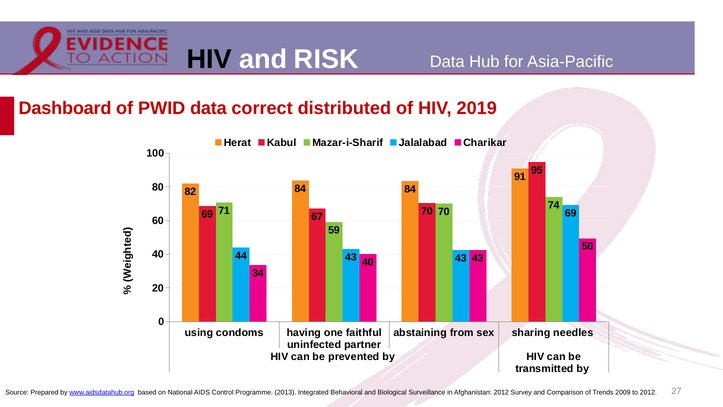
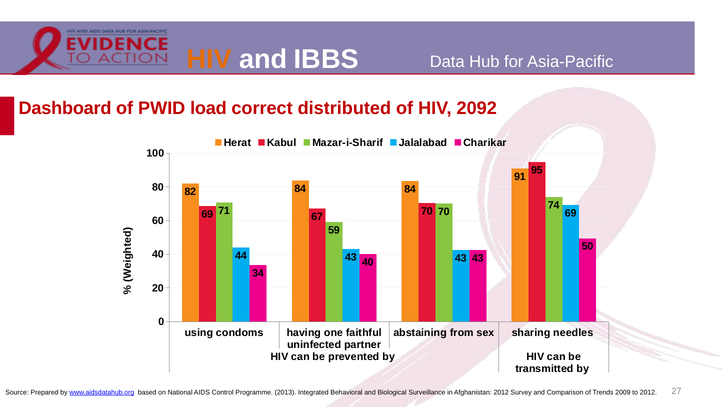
HIV colour: black -> orange (209, 59)
RISK: RISK -> IBBS (326, 59)
PWID data: data -> load (208, 108)
2019: 2019 -> 2092 (477, 108)
